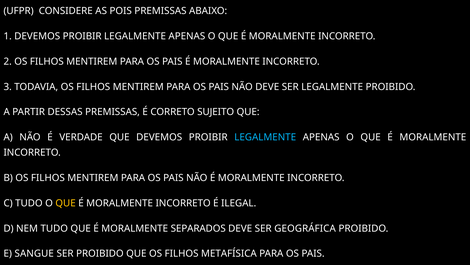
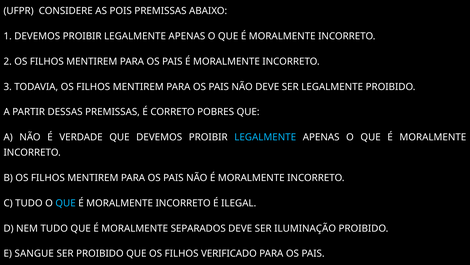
SUJEITO: SUJEITO -> POBRES (216, 112)
QUE colour: yellow -> light blue (66, 203)
GEOGRÁFICA: GEOGRÁFICA -> ILUMINAÇÃO (305, 228)
METAFÍSICA: METAFÍSICA -> VERIFICADO (229, 253)
